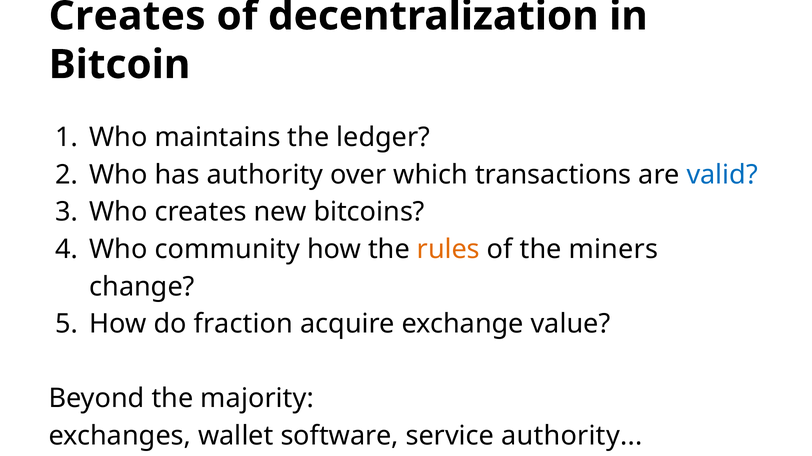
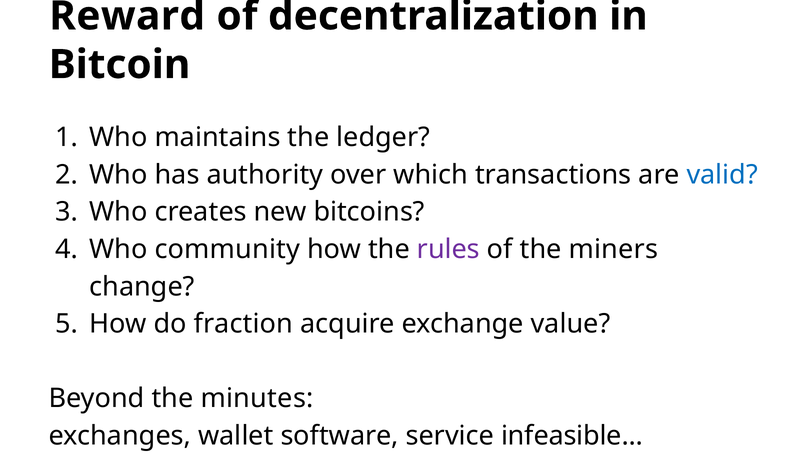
Creates: Creates -> Reward (127, 16)
rules colour: orange -> purple (448, 250)
majority: majority -> minutes (257, 399)
service authority: authority -> infeasible (572, 437)
